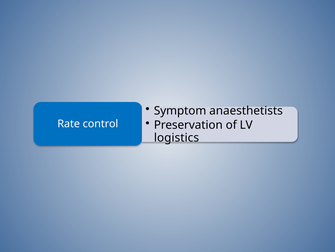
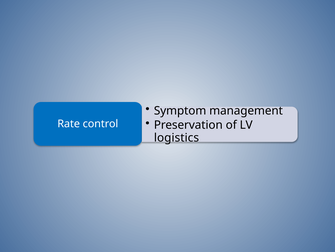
anaesthetists: anaesthetists -> management (246, 110)
